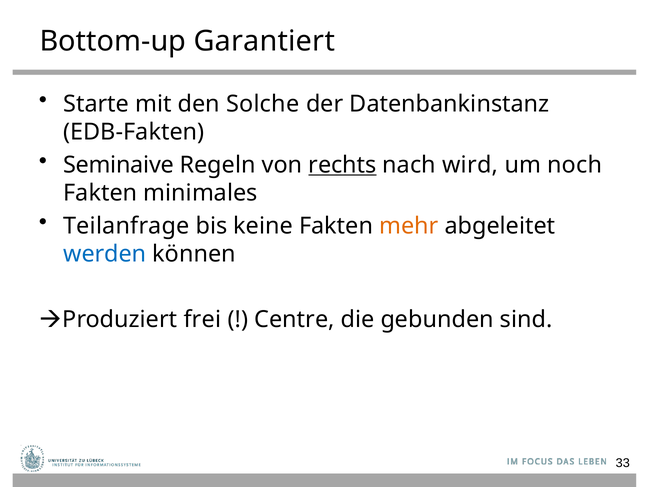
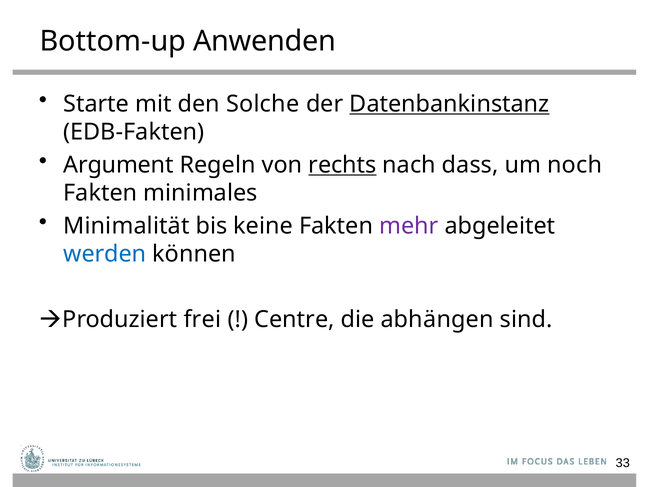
Garantiert: Garantiert -> Anwenden (264, 41)
Datenbankinstanz underline: none -> present (449, 104)
Seminaive: Seminaive -> Argument (119, 165)
wird: wird -> dass (470, 165)
Teilanfrage: Teilanfrage -> Minimalität (126, 226)
mehr colour: orange -> purple (409, 226)
gebunden: gebunden -> abhängen (437, 319)
